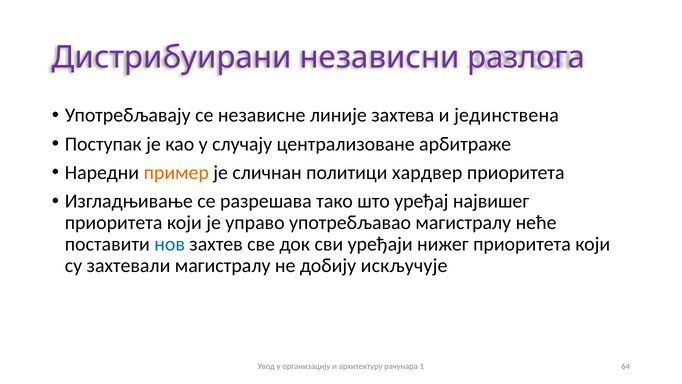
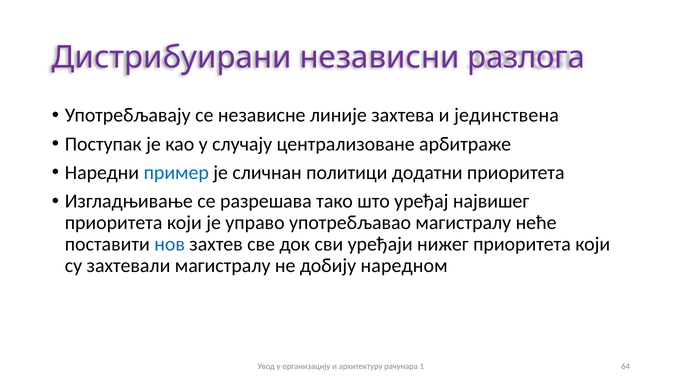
пример colour: orange -> blue (176, 172)
хардвер: хардвер -> додатни (427, 172)
искључује: искључује -> наредном (404, 266)
